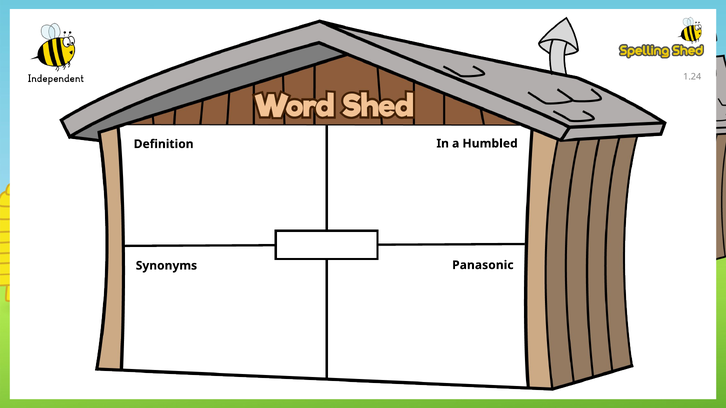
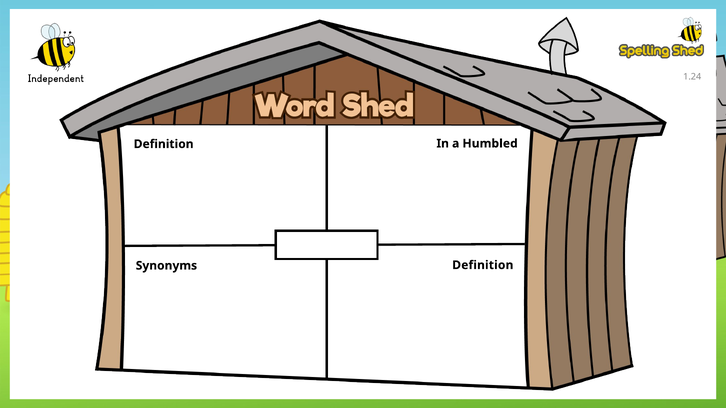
Synonyms Panasonic: Panasonic -> Definition (483, 265)
